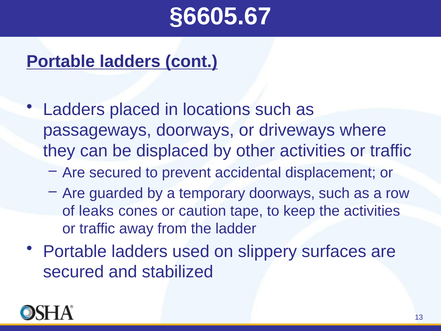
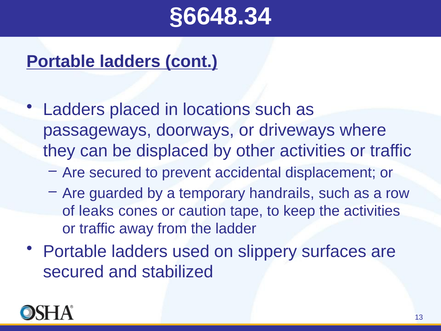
§6605.67: §6605.67 -> §6648.34 (221, 16)
temporary doorways: doorways -> handrails (282, 193)
